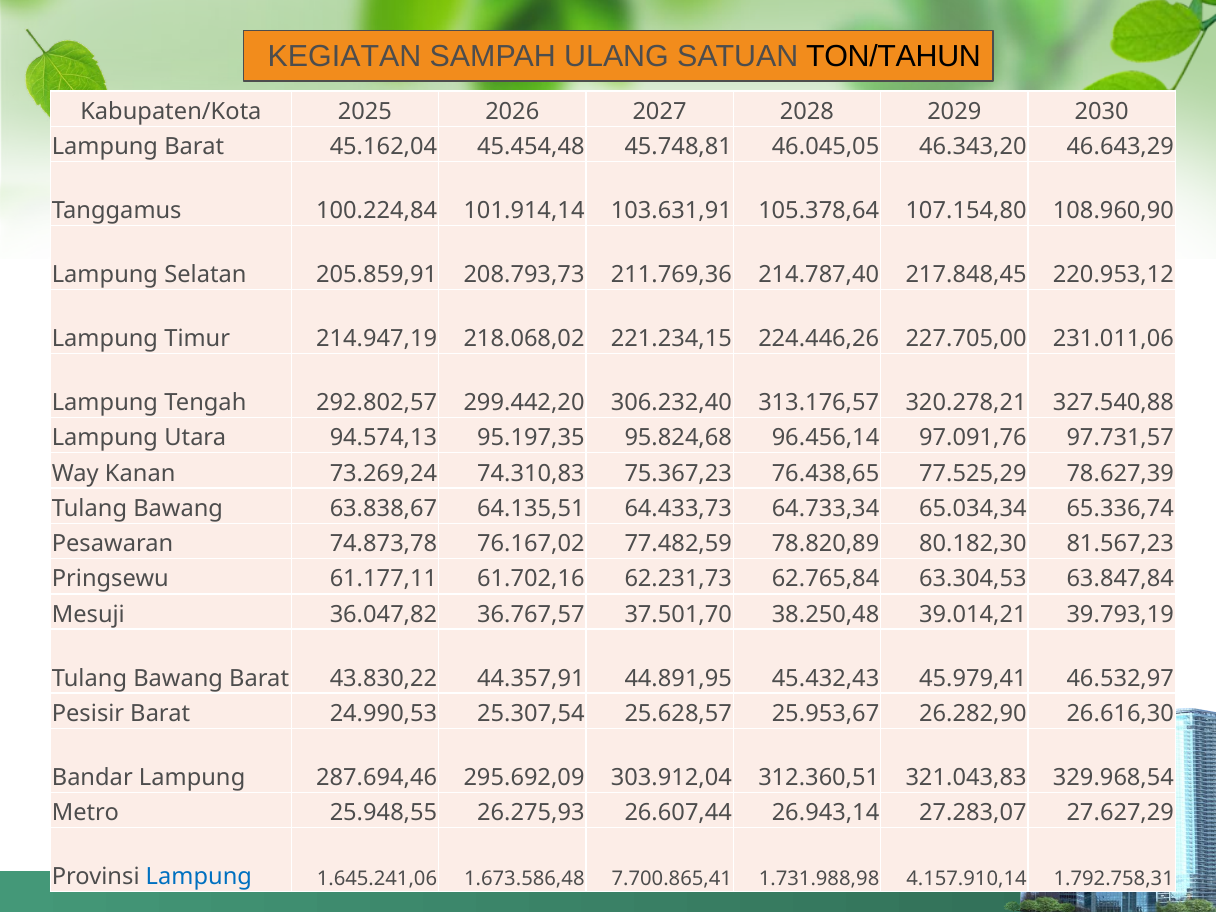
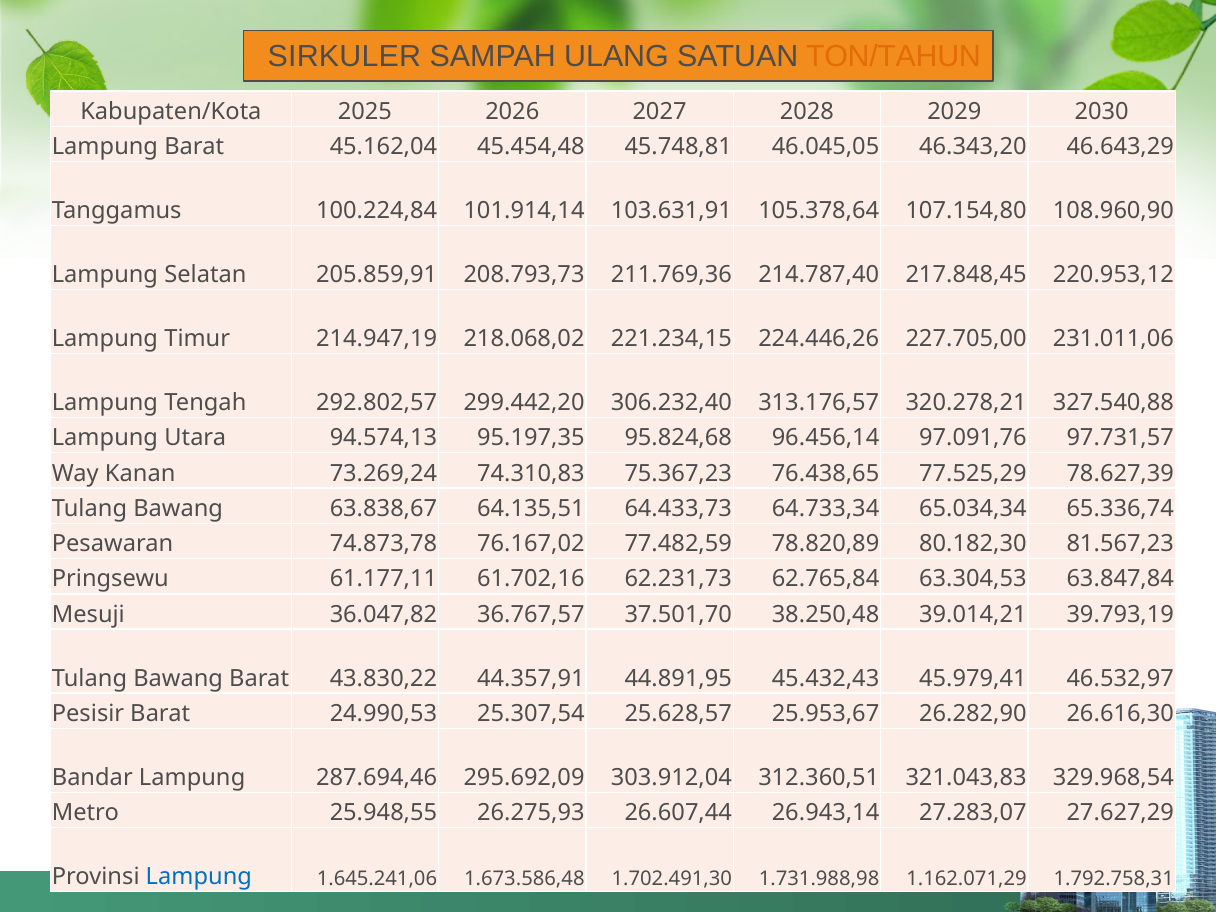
KEGIATAN: KEGIATAN -> SIRKULER (344, 57)
TON/TAHUN colour: black -> orange (894, 57)
7.700.865,41: 7.700.865,41 -> 1.702.491,30 (672, 879)
4.157.910,14: 4.157.910,14 -> 1.162.071,29 (966, 879)
